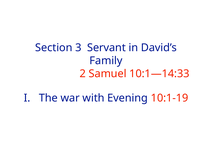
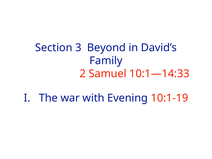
Servant: Servant -> Beyond (106, 48)
